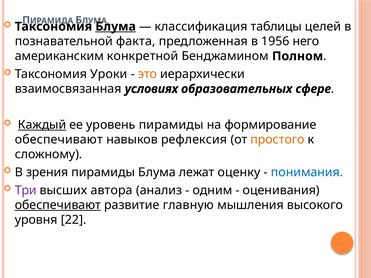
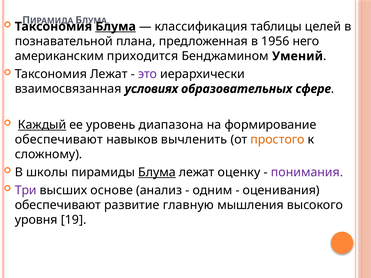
факта: факта -> плана (136, 41)
конкретной: конкретной -> приходится (143, 56)
Полном: Полном -> Умений (298, 56)
Таксономия Уроки: Уроки -> Лежат (109, 74)
это colour: orange -> purple (148, 74)
уровень пирамиды: пирамиды -> диапазона (171, 125)
рефлексия: рефлексия -> вычленить (194, 140)
зрения: зрения -> школы (47, 172)
Блума underline: none -> present (157, 172)
понимания colour: blue -> purple (307, 172)
автора: автора -> основе (112, 190)
обеспечивают underline: present -> none (58, 205)
22: 22 -> 19 (74, 220)
